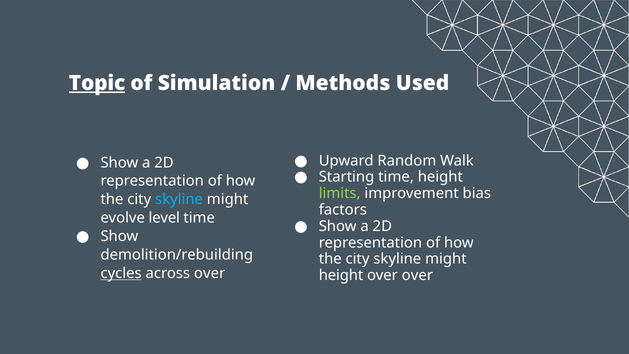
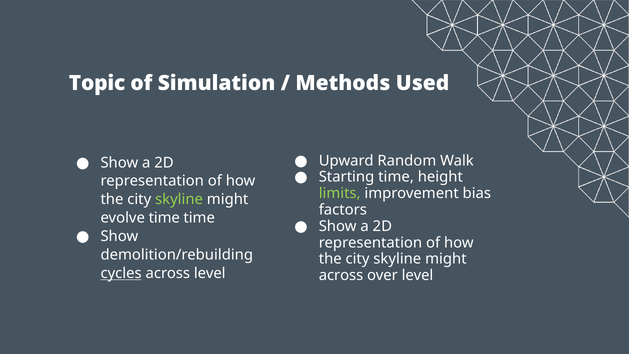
Topic underline: present -> none (97, 83)
skyline colour: light blue -> light green (179, 199)
evolve level: level -> time (164, 218)
across over: over -> level (210, 273)
height: height -> across (341, 275)
over over: over -> level (417, 275)
